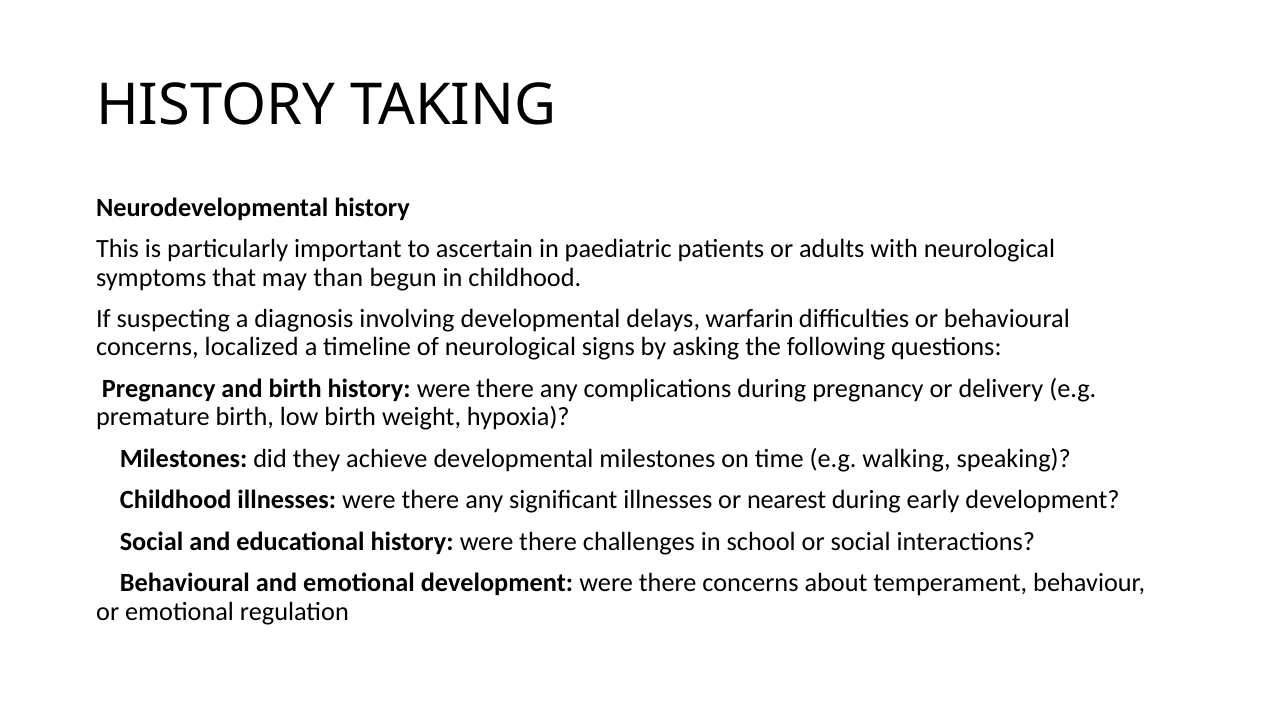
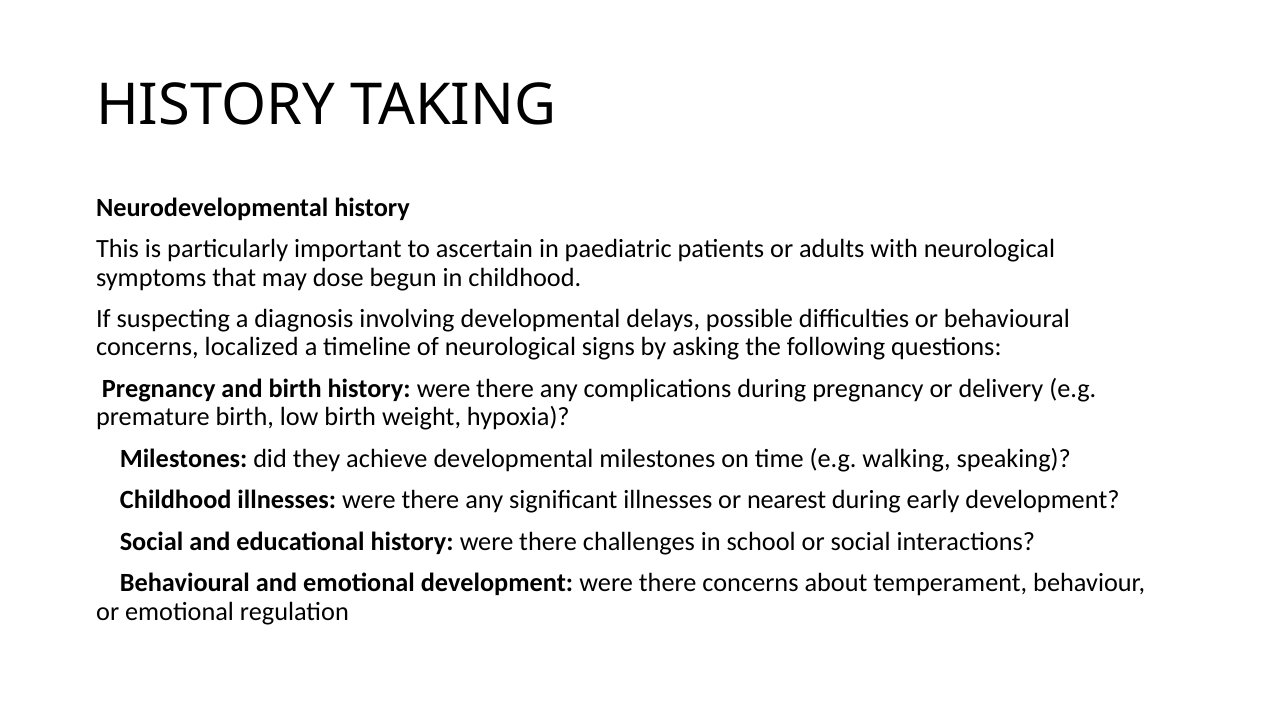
than: than -> dose (338, 277)
warfarin: warfarin -> possible (749, 319)
